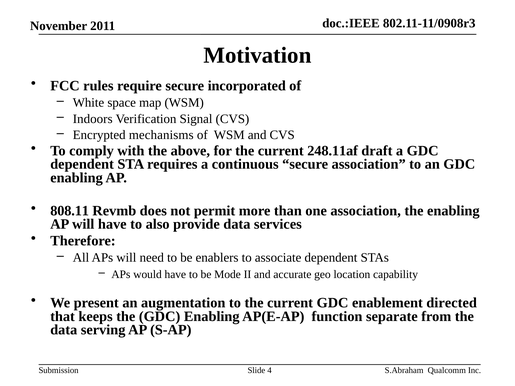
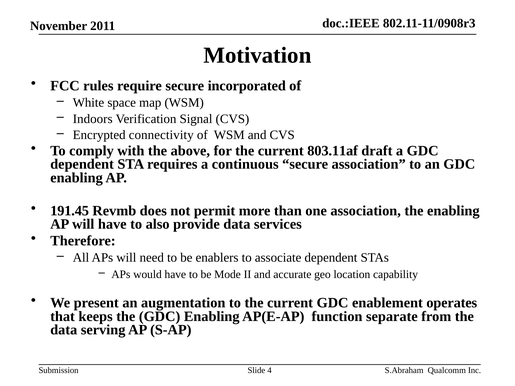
mechanisms: mechanisms -> connectivity (161, 135)
248.11af: 248.11af -> 803.11af (333, 151)
808.11: 808.11 -> 191.45 (70, 211)
directed: directed -> operates (452, 303)
